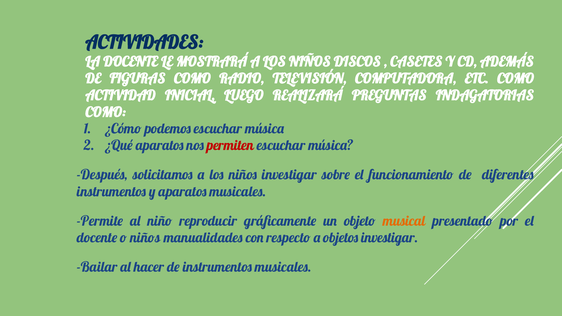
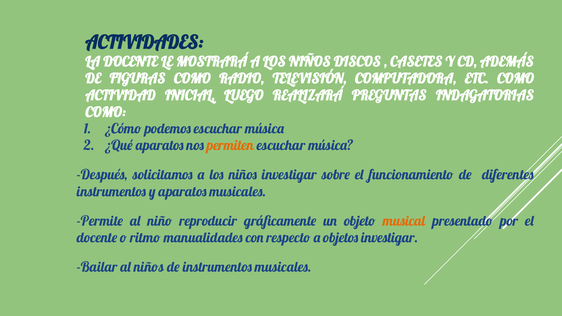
permiten colour: red -> orange (230, 146)
o niños: niños -> ritmo (145, 238)
al hacer: hacer -> niños (149, 267)
